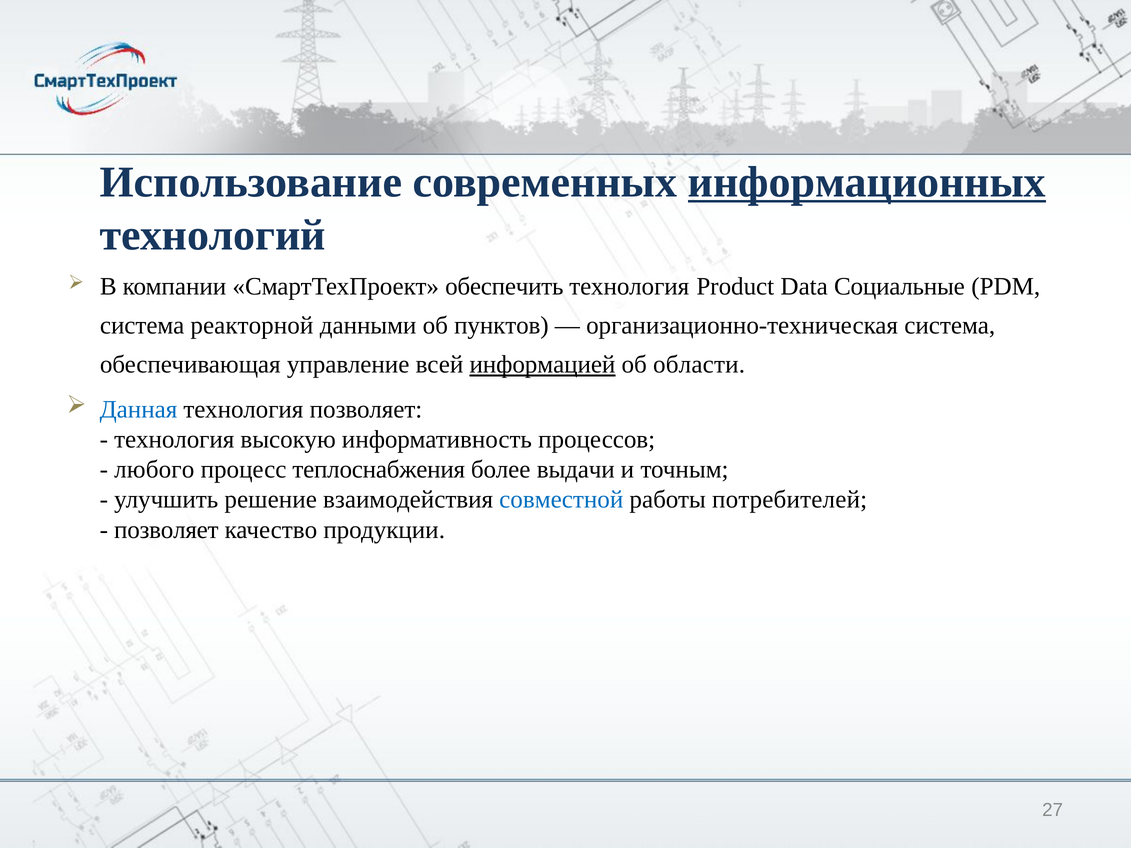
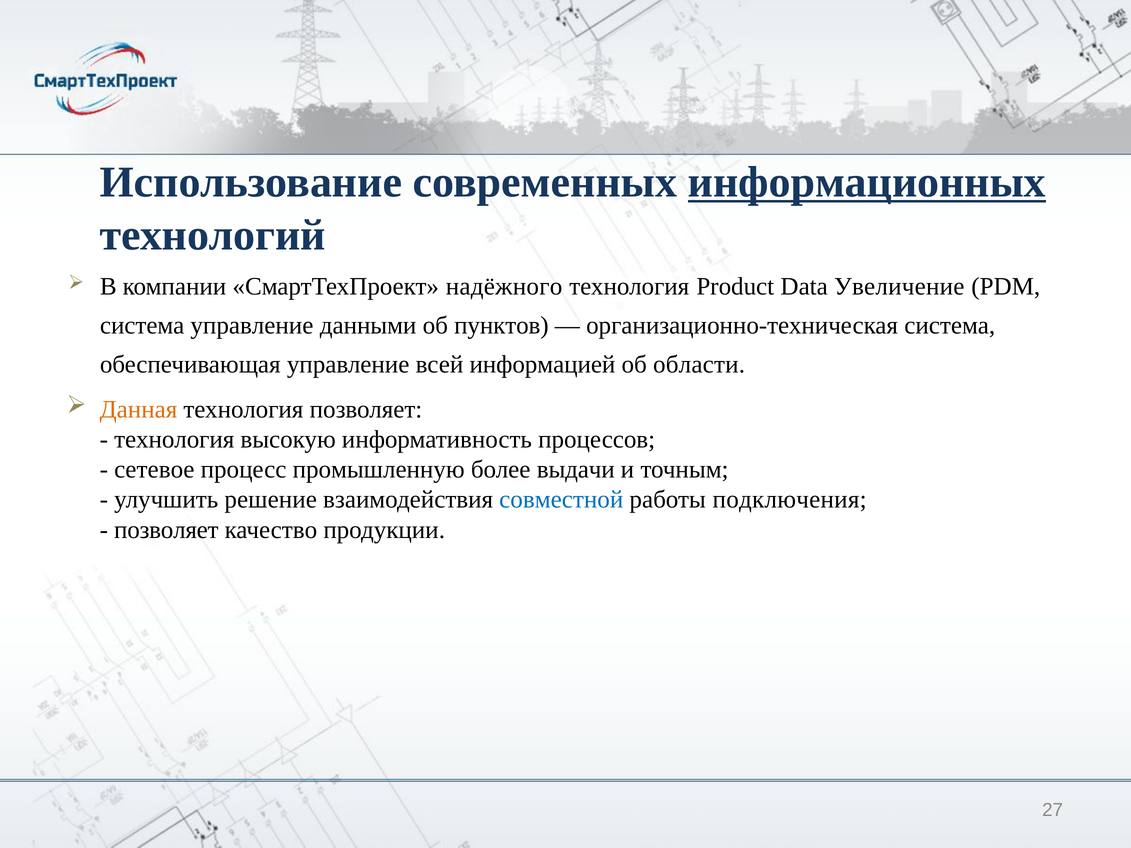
обеспечить: обеспечить -> надёжного (504, 286)
Социальные: Социальные -> Увеличение (899, 286)
система реакторной: реакторной -> управление (252, 326)
информацией underline: present -> none (542, 365)
Данная colour: blue -> orange (138, 409)
любого: любого -> сетевое (154, 470)
теплоснабжения: теплоснабжения -> промышленную (379, 470)
потребителей: потребителей -> подключения (790, 500)
